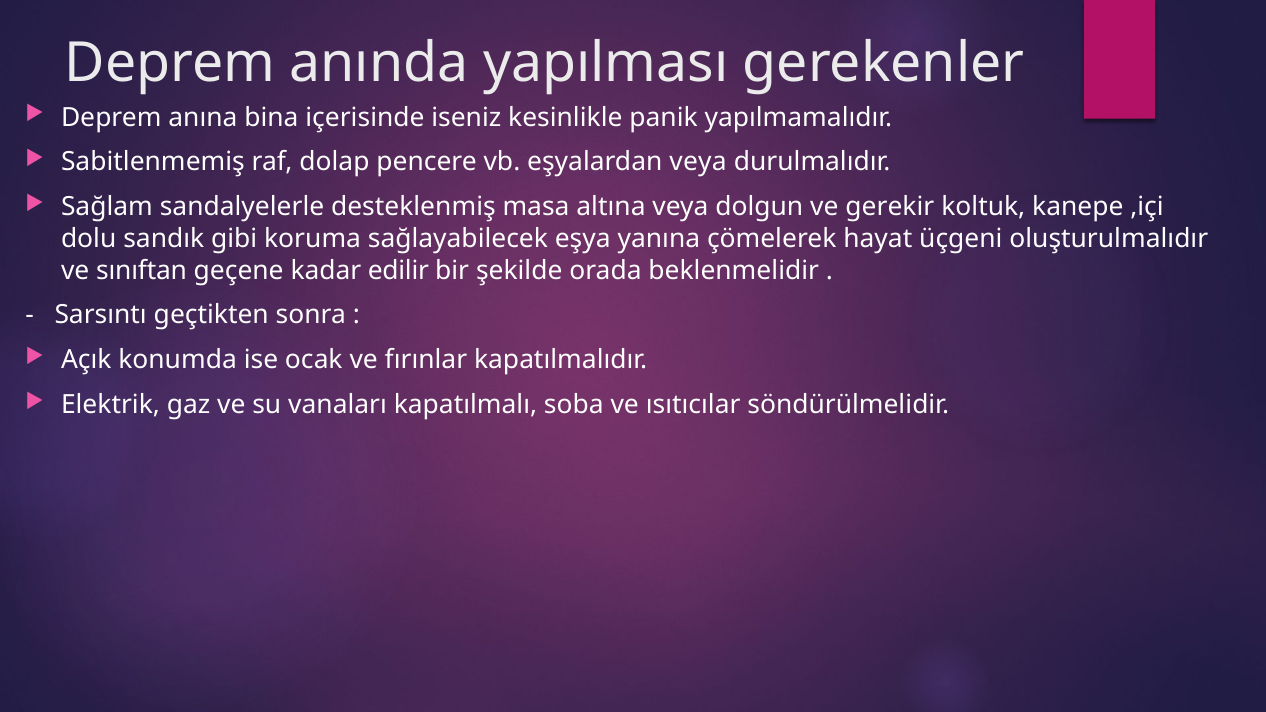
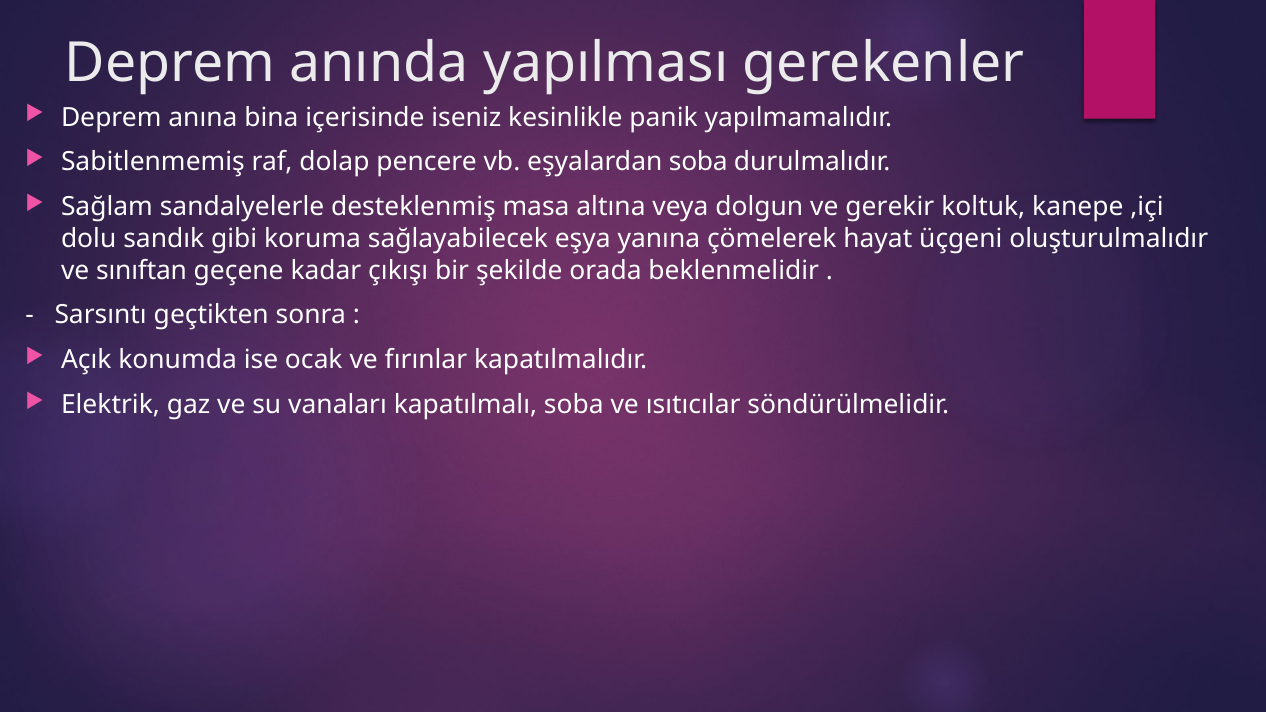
eşyalardan veya: veya -> soba (698, 162)
edilir: edilir -> çıkışı (398, 270)
